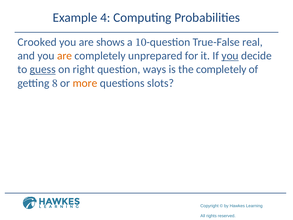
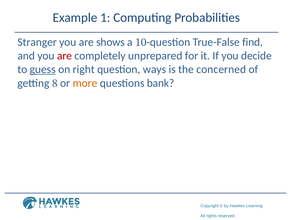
4: 4 -> 1 (105, 18)
Crooked: Crooked -> Stranger (37, 42)
real: real -> find (253, 42)
are colour: orange -> red (64, 56)
you underline: present -> none (230, 56)
the completely: completely -> concerned (221, 69)
slots: slots -> bank (161, 83)
